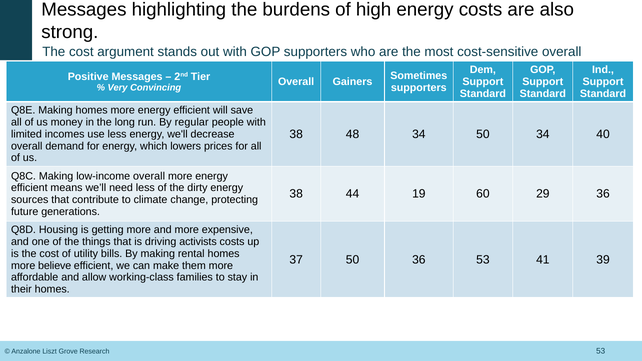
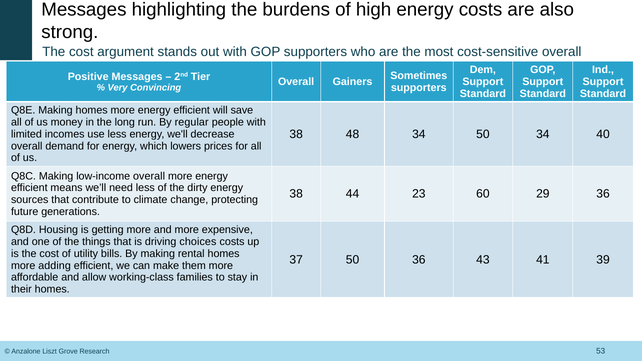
19: 19 -> 23 (419, 194)
activists: activists -> choices (198, 242)
36 53: 53 -> 43 (483, 260)
believe: believe -> adding (55, 266)
